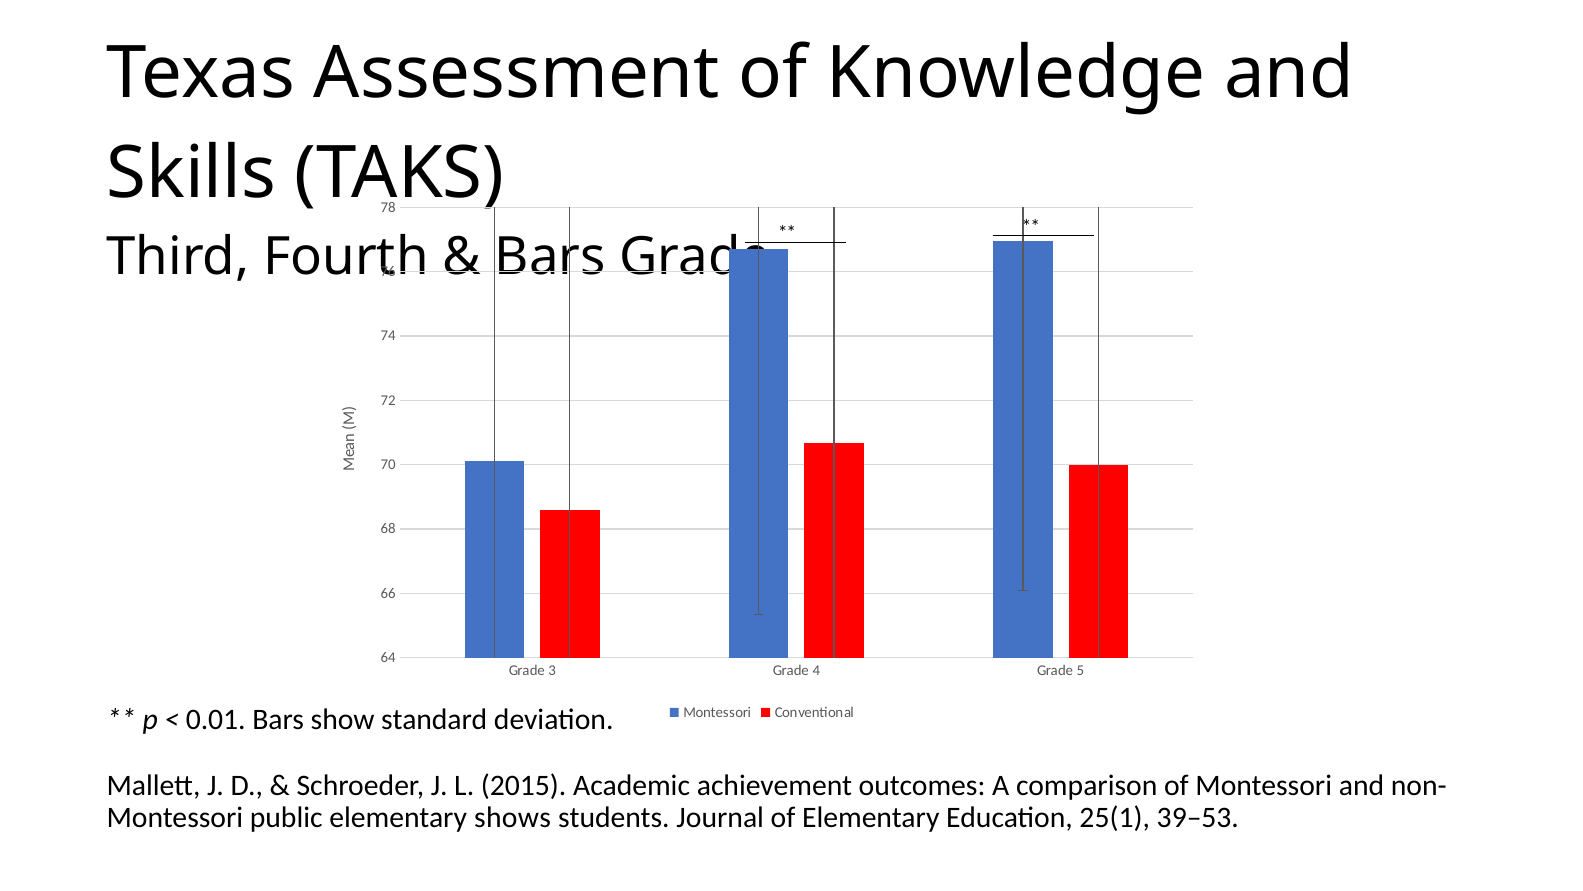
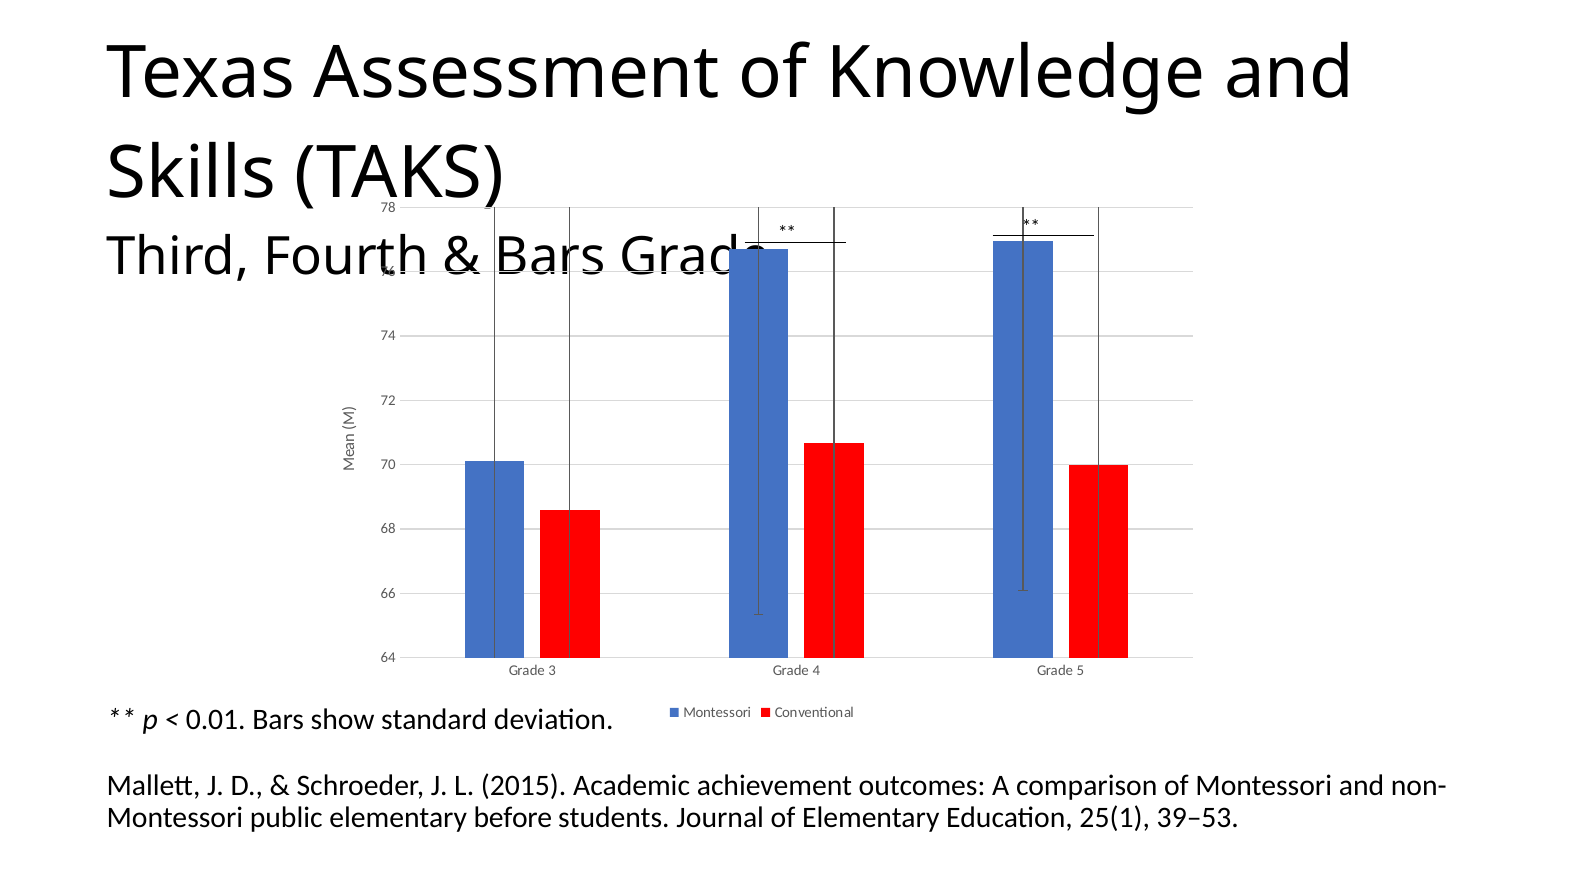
shows: shows -> before (513, 817)
